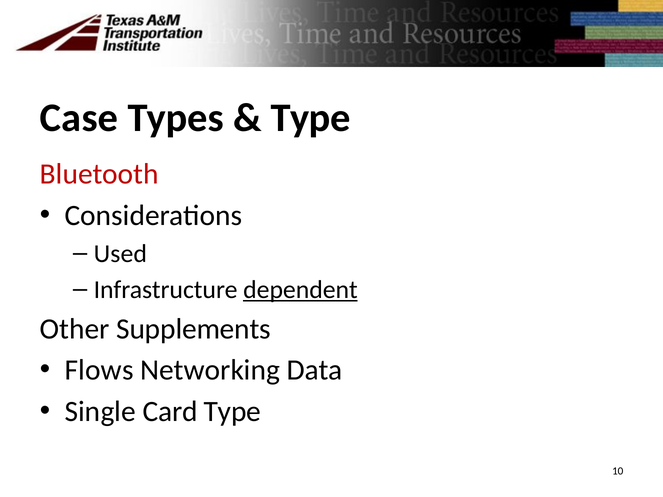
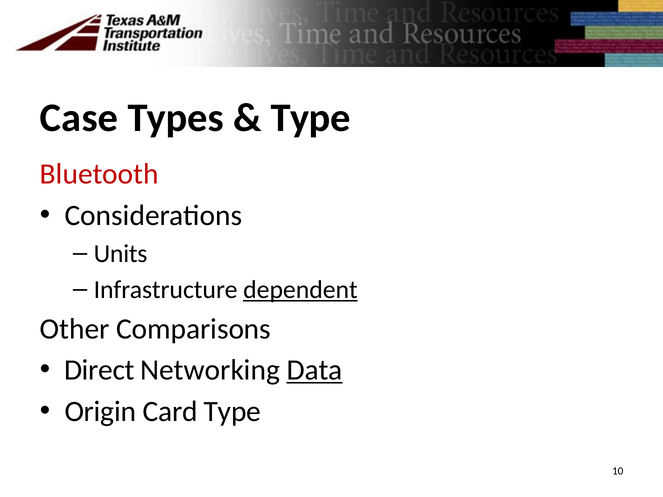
Used: Used -> Units (121, 254)
Supplements: Supplements -> Comparisons (194, 329)
Flows: Flows -> Direct (99, 370)
Data underline: none -> present (315, 370)
Single: Single -> Origin (100, 412)
